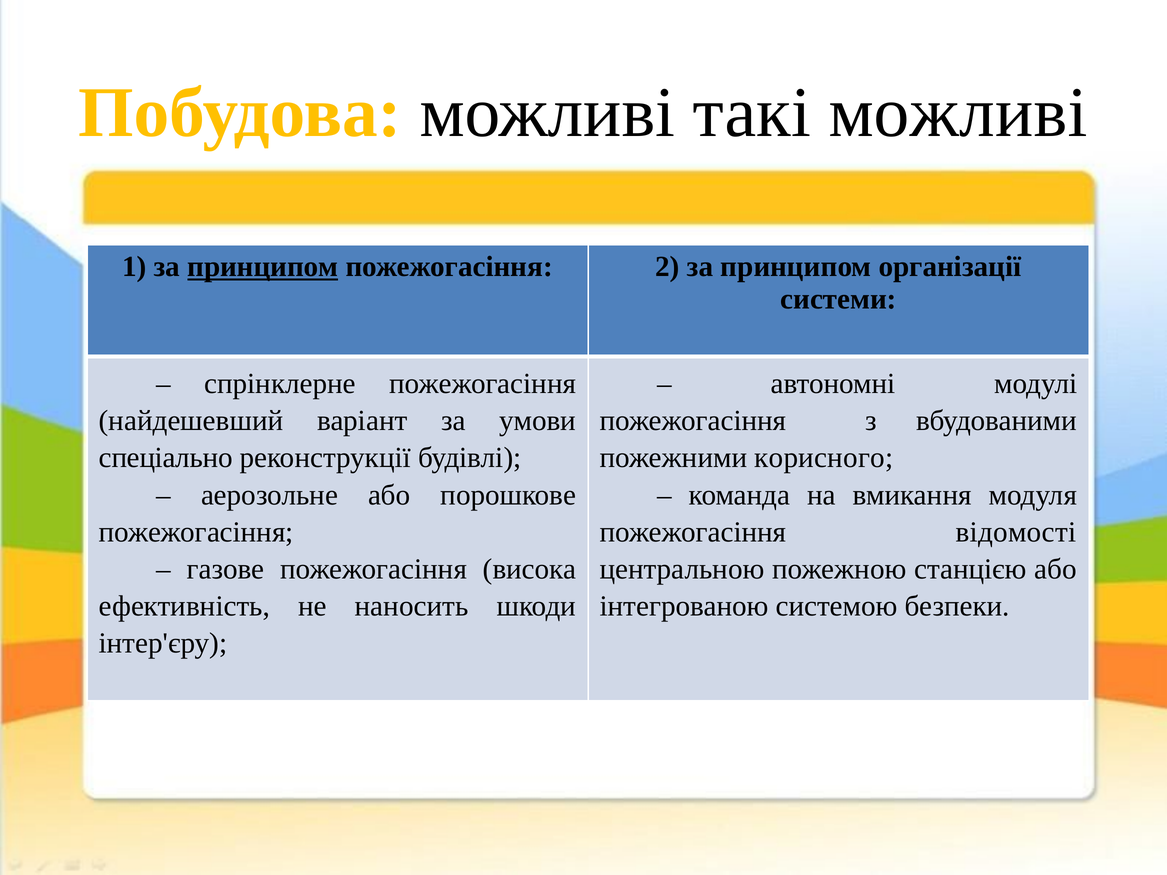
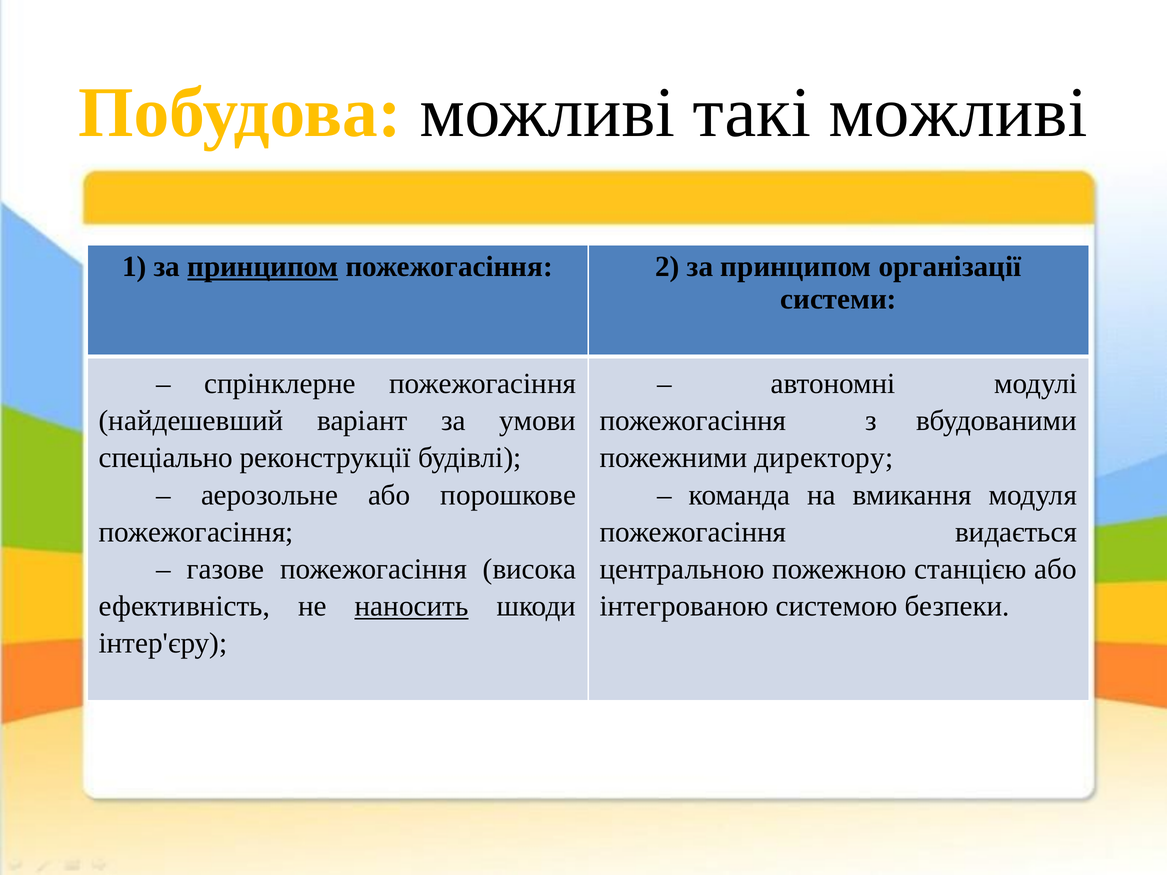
корисного: корисного -> директору (824, 458)
відомості: відомості -> видається (1016, 532)
наносить underline: none -> present (412, 606)
